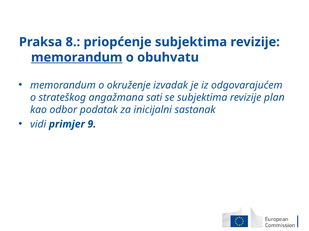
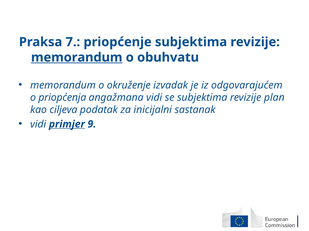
8: 8 -> 7 (73, 42)
strateškog: strateškog -> priopćenja (62, 98)
angažmana sati: sati -> vidi (154, 98)
odbor: odbor -> ciljeva (63, 110)
primjer underline: none -> present (67, 125)
